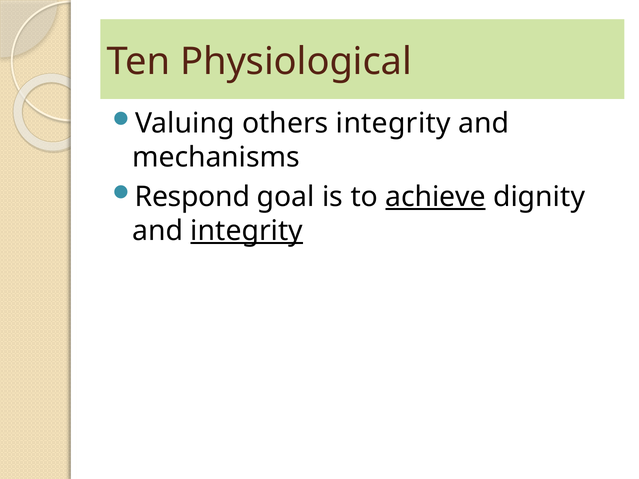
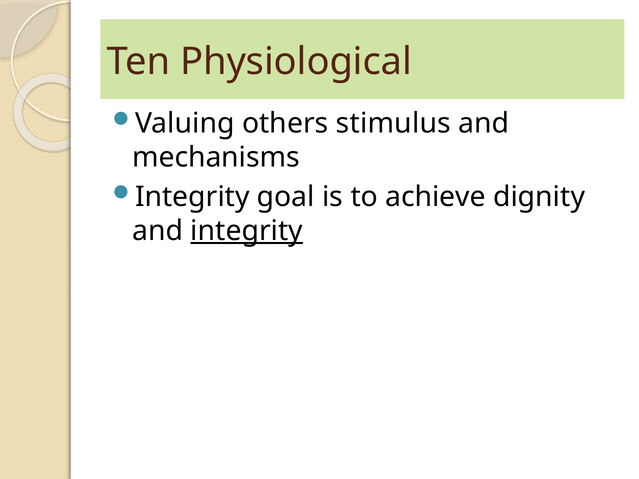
others integrity: integrity -> stimulus (393, 123)
Respond: Respond -> Integrity (192, 197)
achieve underline: present -> none (436, 197)
